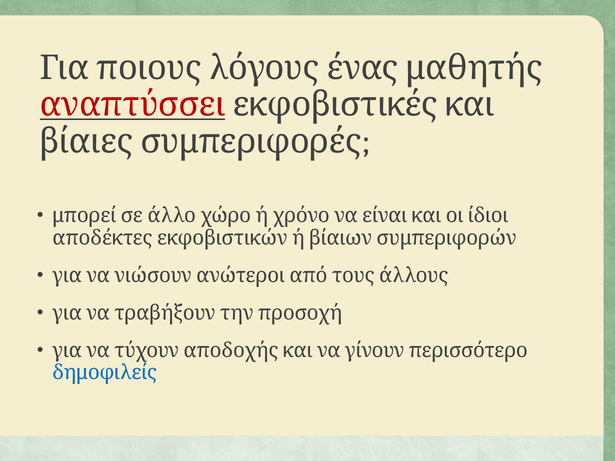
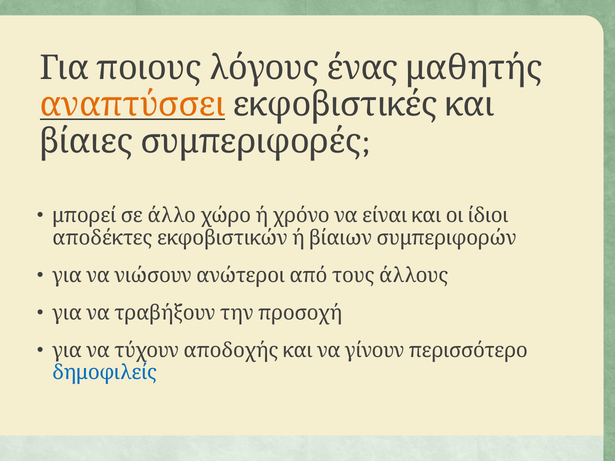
αναπτύσσει colour: red -> orange (133, 105)
